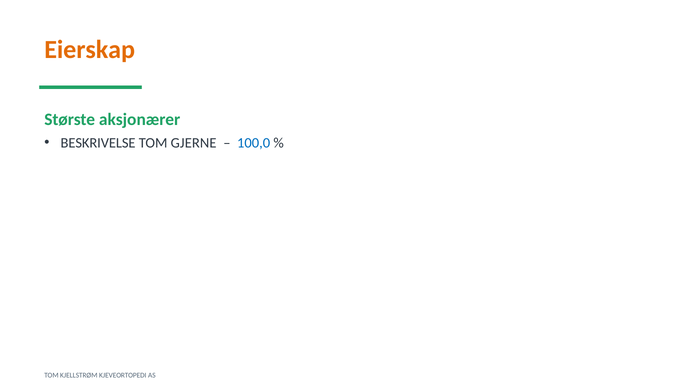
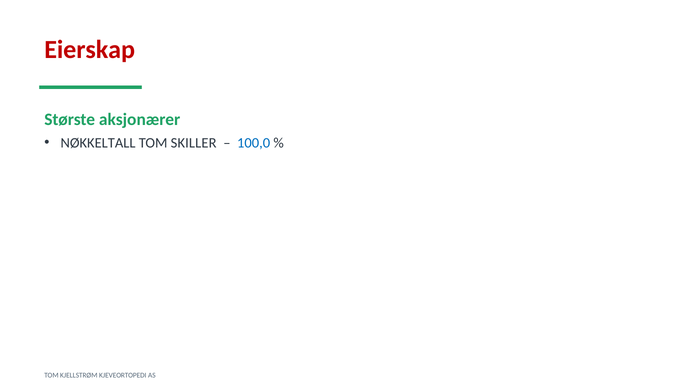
Eierskap colour: orange -> red (90, 50)
BESKRIVELSE: BESKRIVELSE -> NØKKELTALL (98, 143)
GJERNE: GJERNE -> SKILLER (194, 143)
